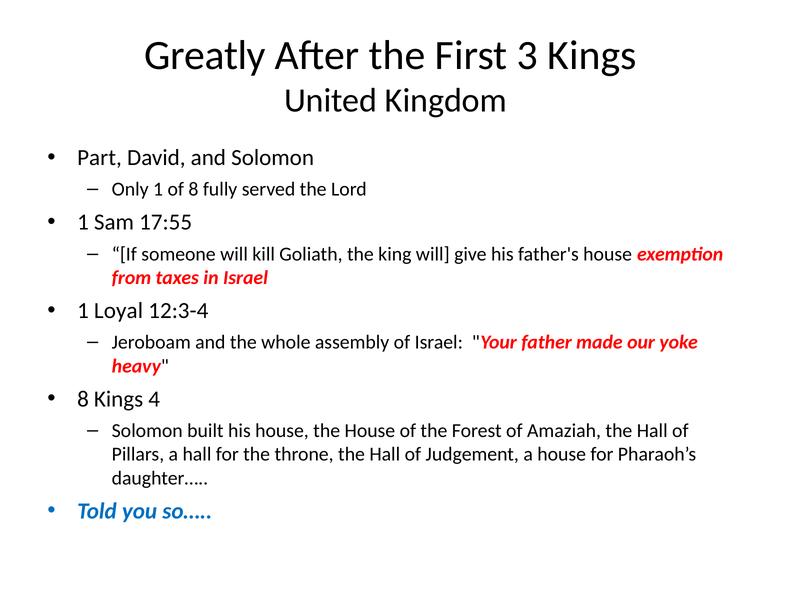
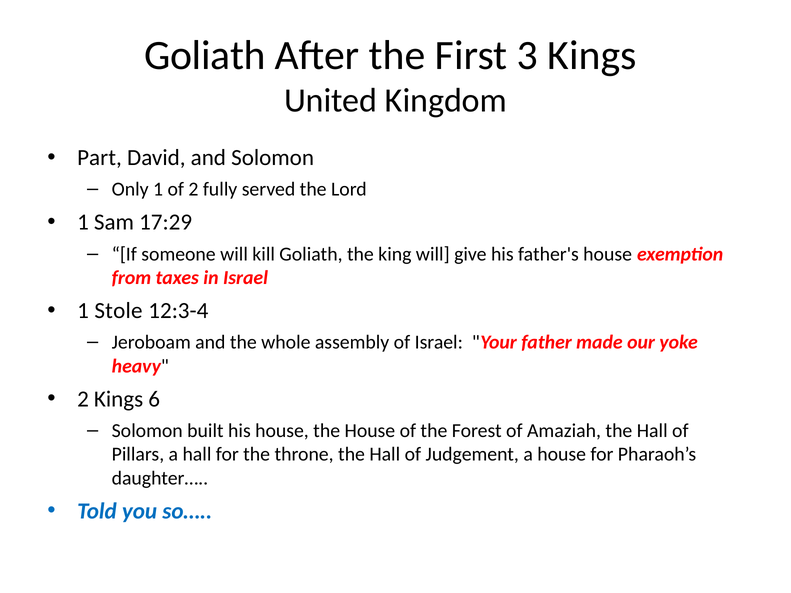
Greatly: Greatly -> Goliath (205, 56)
of 8: 8 -> 2 (193, 189)
17:55: 17:55 -> 17:29 (166, 222)
Loyal: Loyal -> Stole (118, 311)
8: 8 -> 2 (83, 399)
4: 4 -> 6 (154, 399)
